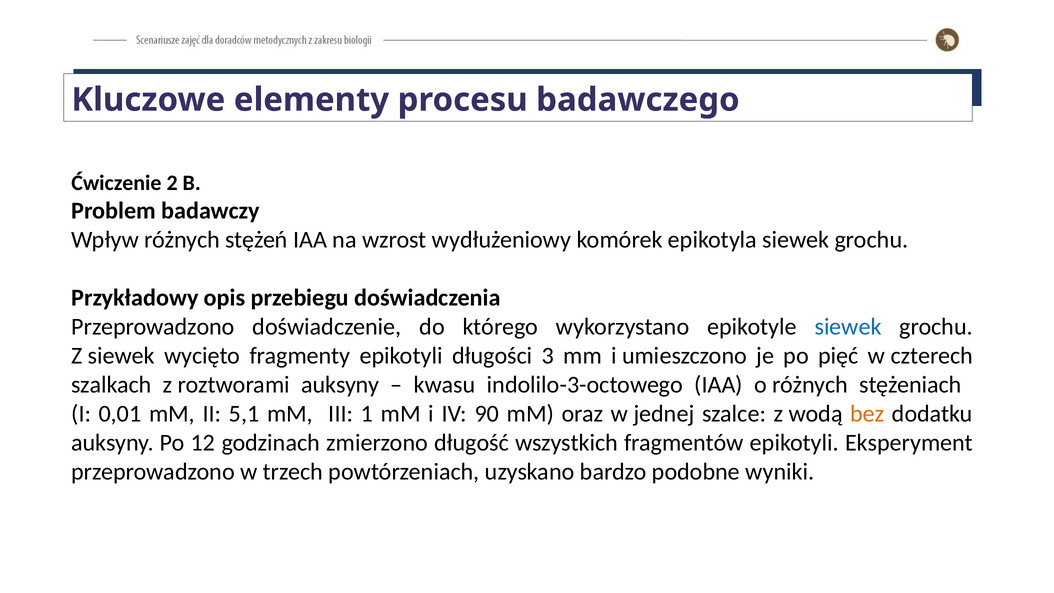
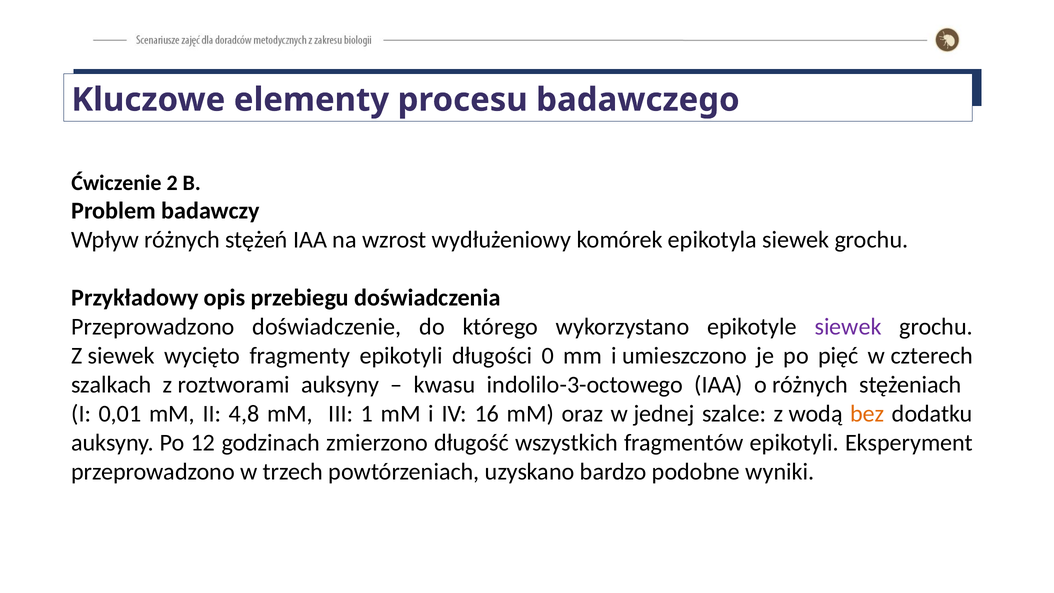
siewek colour: blue -> purple (848, 327)
3: 3 -> 0 (548, 356)
5,1: 5,1 -> 4,8 (244, 414)
90: 90 -> 16 (487, 414)
